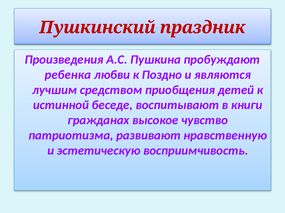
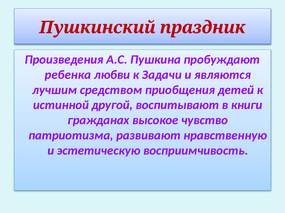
Поздно: Поздно -> Задачи (162, 75)
беседе: беседе -> другой (112, 105)
